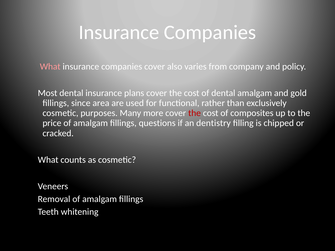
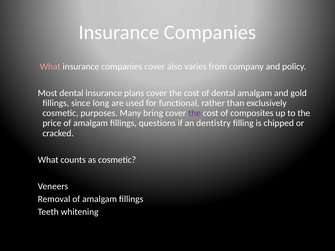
area: area -> long (101, 103)
more: more -> bring (153, 113)
the colour: red -> purple (195, 113)
